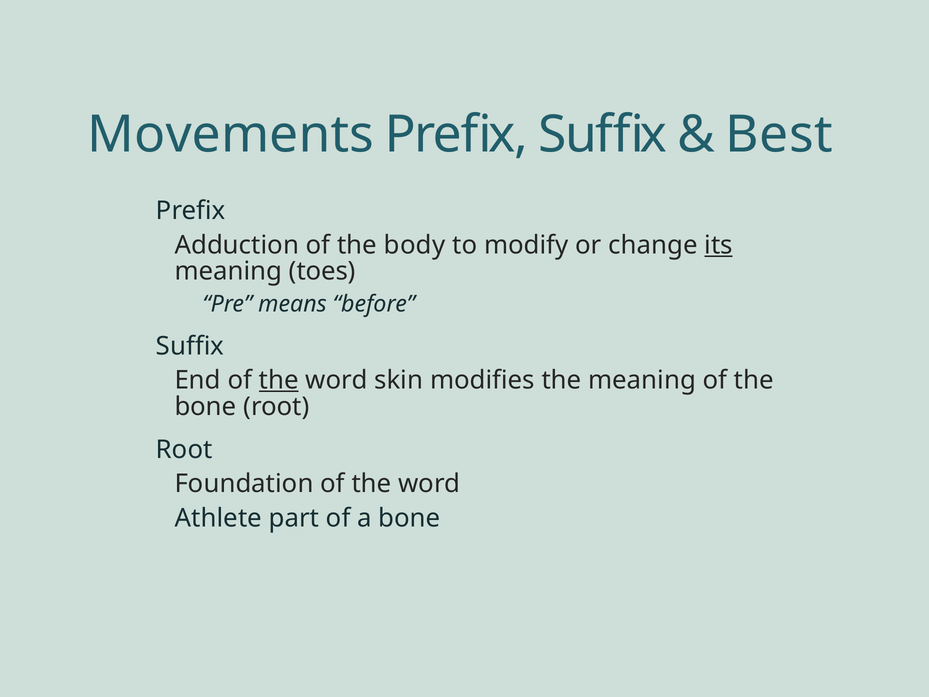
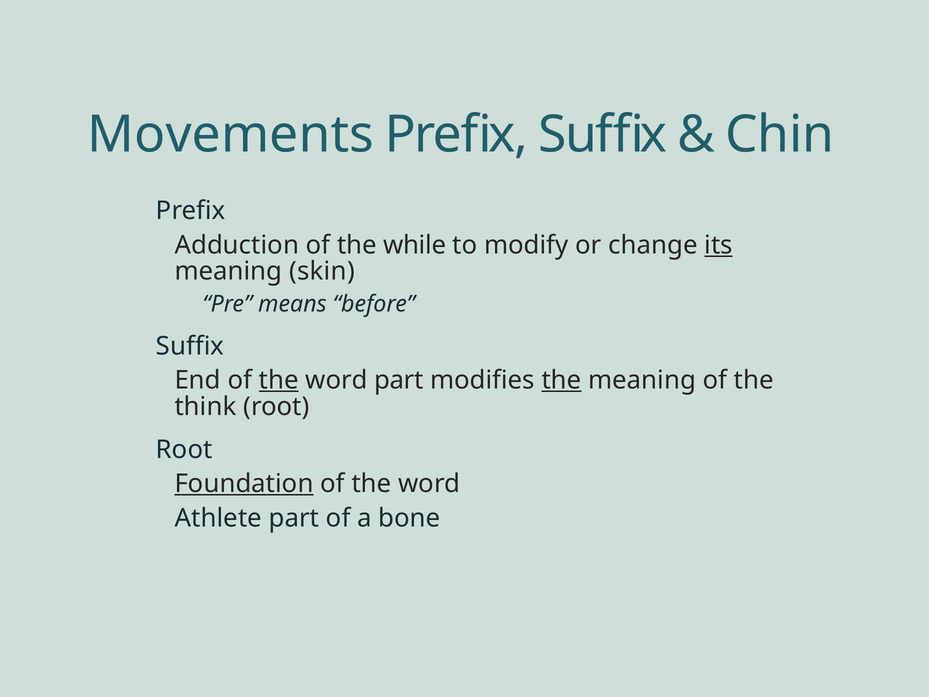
Best: Best -> Chin (780, 135)
body: body -> while (415, 245)
toes: toes -> skin (322, 271)
word skin: skin -> part (399, 380)
the underline: none -> present (561, 380)
bone: bone -> think (205, 406)
Foundation underline: none -> present (244, 484)
